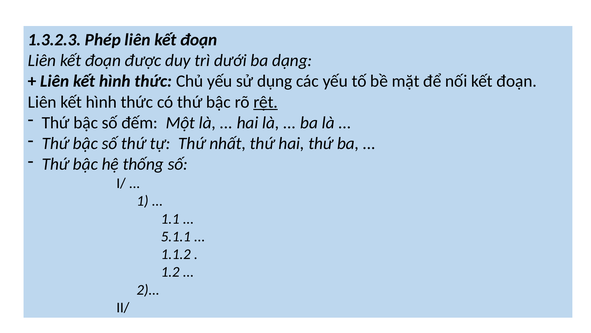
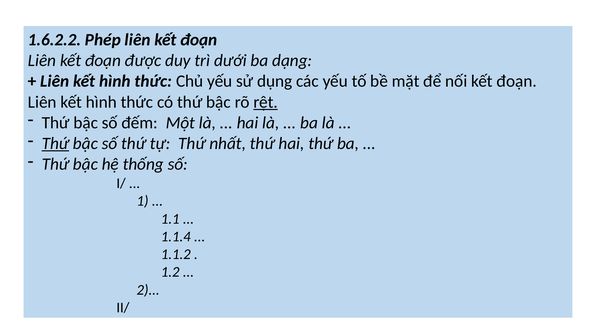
1.3.2.3: 1.3.2.3 -> 1.6.2.2 (55, 40)
Thứ underline: none -> present (55, 143)
5.1.1: 5.1.1 -> 1.1.4 (176, 236)
